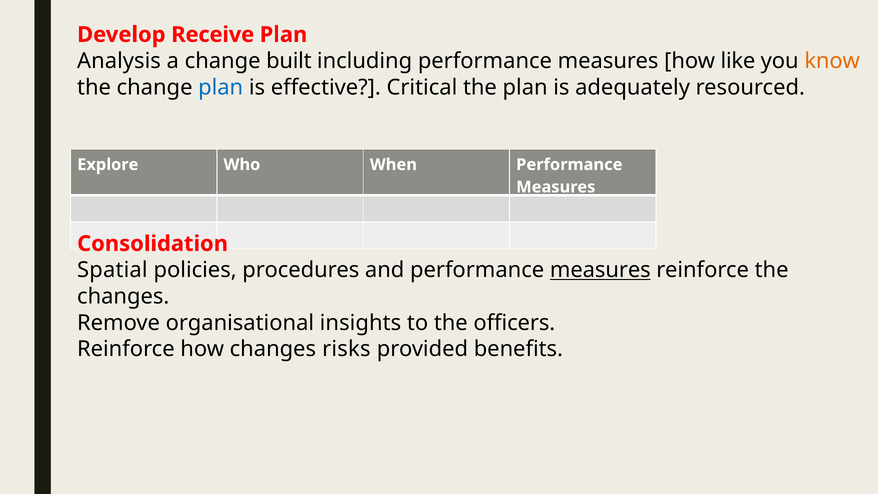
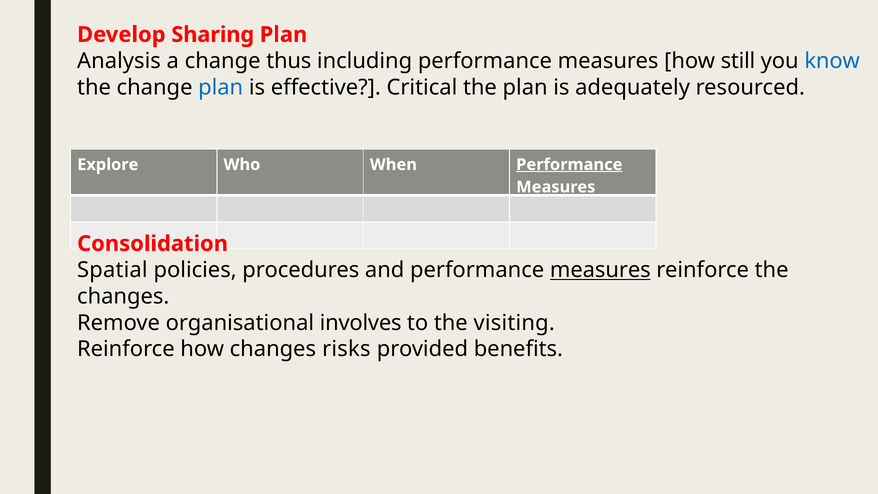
Receive: Receive -> Sharing (213, 35)
built: built -> thus (289, 61)
like: like -> still (738, 61)
know colour: orange -> blue (832, 61)
Performance underline: none -> present (569, 165)
insights: insights -> involves (361, 323)
officers: officers -> visiting (514, 323)
